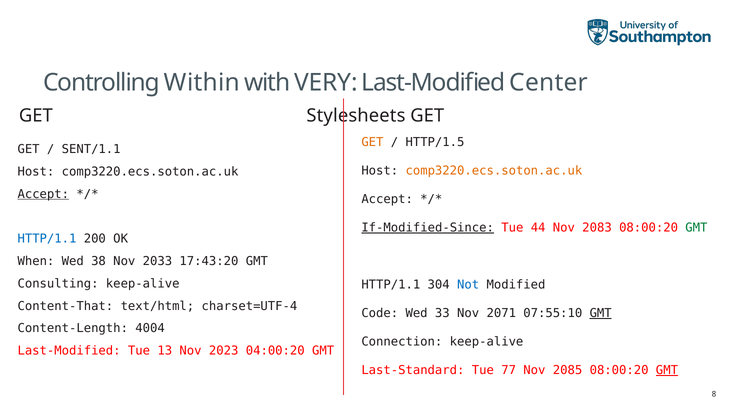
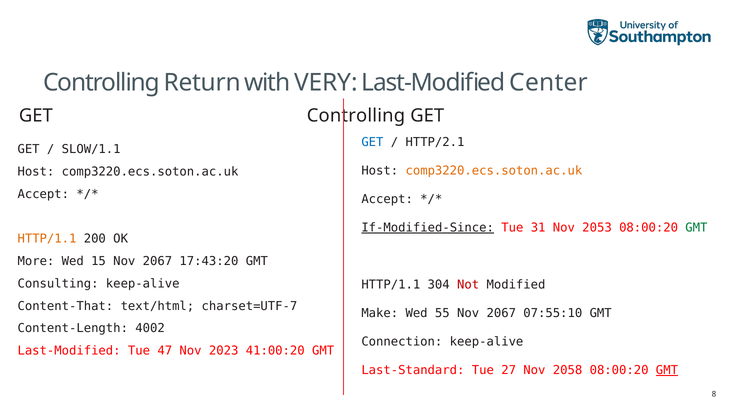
Within: Within -> Return (202, 83)
GET Stylesheets: Stylesheets -> Controlling (356, 116)
GET colour: orange -> blue (372, 142)
HTTP/1.5: HTTP/1.5 -> HTTP/2.1 (435, 142)
SENT/1.1: SENT/1.1 -> SLOW/1.1 (91, 149)
Accept underline: present -> none (43, 194)
44: 44 -> 31 (538, 228)
2083: 2083 -> 2053 (597, 228)
HTTP/1.1 colour: blue -> orange (47, 239)
When: When -> More (36, 261)
38: 38 -> 15 (98, 261)
2033: 2033 -> 2067 (157, 261)
Not colour: blue -> red (468, 285)
charset=UTF-4: charset=UTF-4 -> charset=UTF-7 (249, 306)
Code: Code -> Make (380, 313)
33: 33 -> 55 (442, 313)
2071: 2071 -> 2067 (501, 313)
GMT underline: present -> none (601, 313)
4004: 4004 -> 4002 (150, 328)
13: 13 -> 47 (165, 351)
04:00:20: 04:00:20 -> 41:00:20 (275, 351)
77: 77 -> 27 (509, 370)
2085: 2085 -> 2058 (568, 370)
